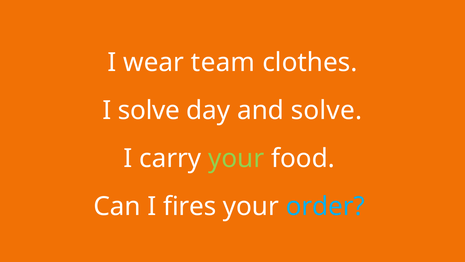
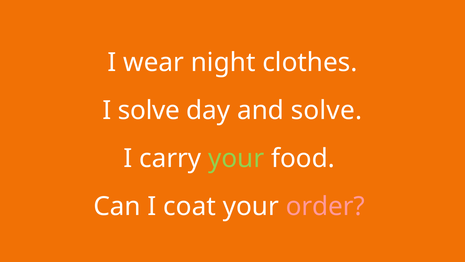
team: team -> night (223, 62)
fires: fires -> coat (190, 206)
order colour: light blue -> pink (325, 206)
